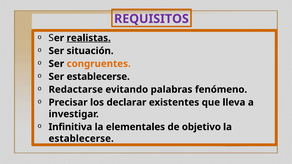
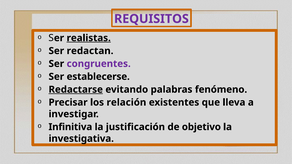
situación: situación -> redactan (90, 51)
congruentes colour: orange -> purple (99, 64)
Redactarse underline: none -> present (76, 90)
declarar: declarar -> relación (126, 103)
elementales: elementales -> justificación (135, 127)
establecerse: establecerse -> investigativa (81, 139)
